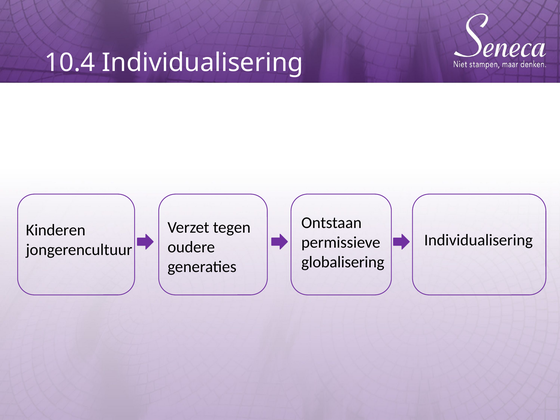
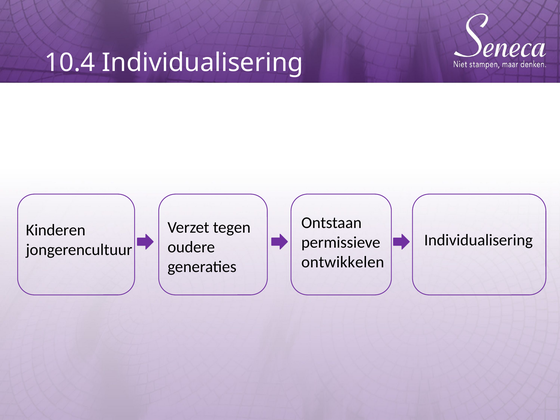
globalisering: globalisering -> ontwikkelen (343, 262)
